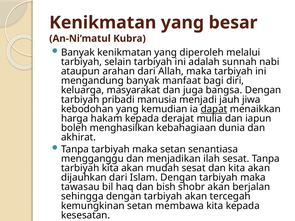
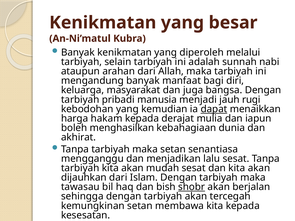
jiwa: jiwa -> rugi (251, 100)
ilah: ilah -> lalu (212, 159)
shobr underline: none -> present (192, 187)
